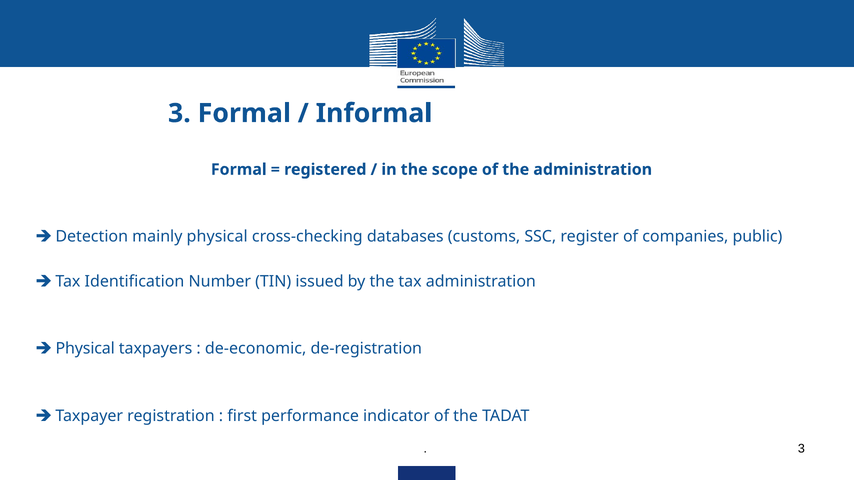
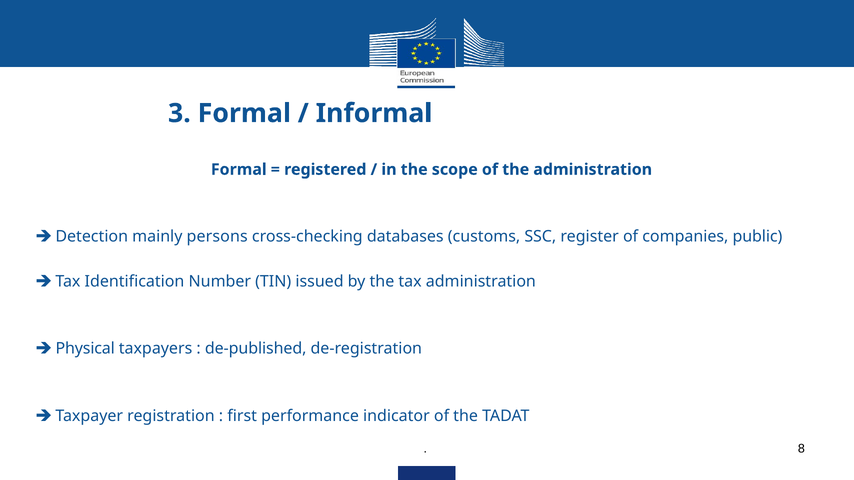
mainly physical: physical -> persons (217, 237)
de-economic: de-economic -> de-published (256, 349)
3: 3 -> 8 (801, 449)
